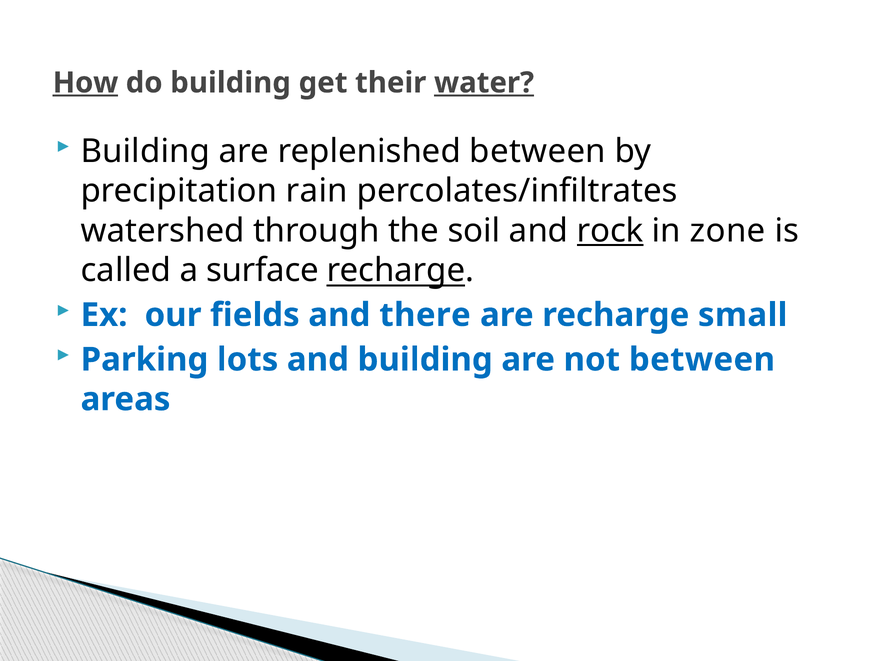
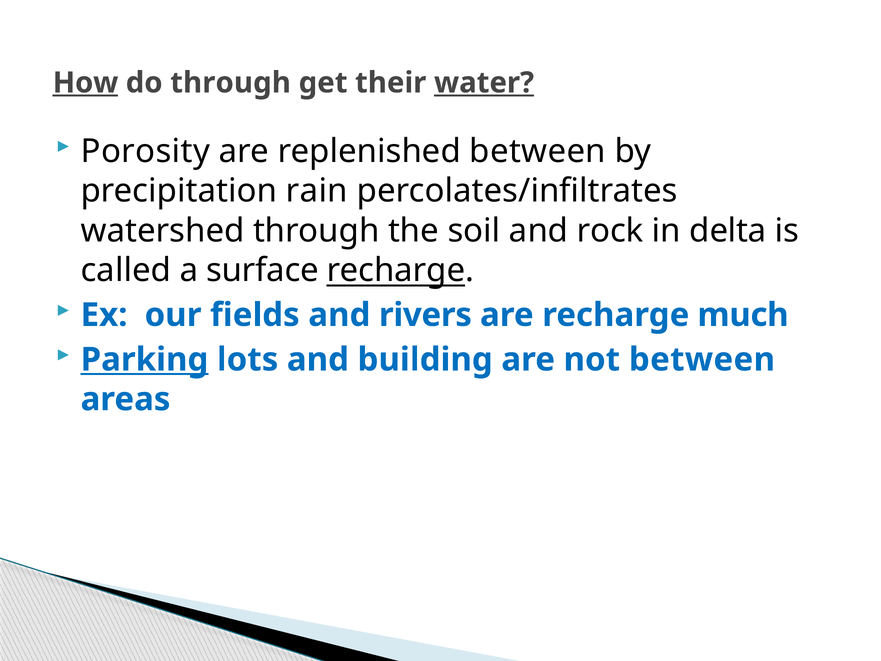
do building: building -> through (231, 83)
Building: Building -> Porosity (145, 151)
rock underline: present -> none (610, 231)
zone: zone -> delta (728, 231)
there: there -> rivers (425, 315)
small: small -> much (743, 315)
Parking underline: none -> present (144, 359)
